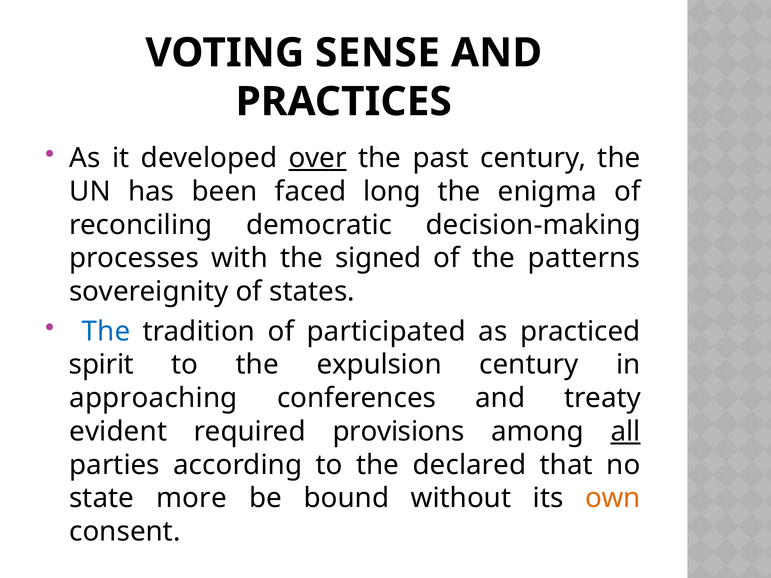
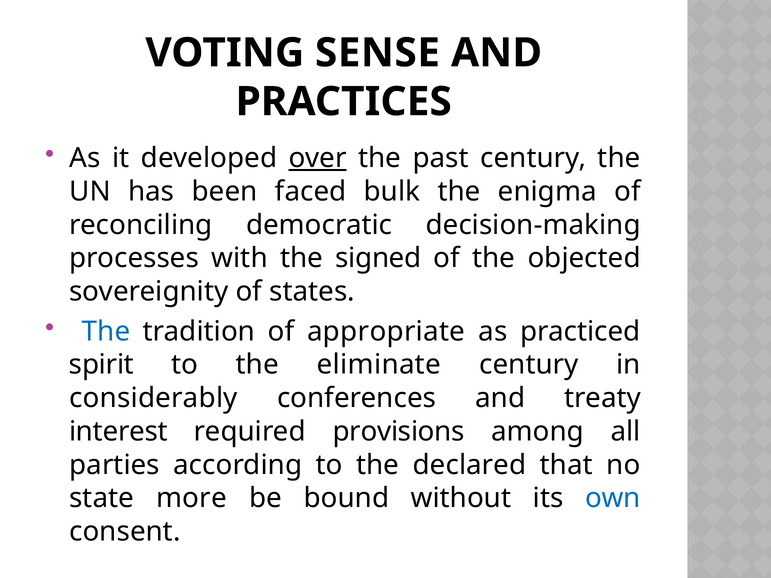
long: long -> bulk (392, 192)
patterns: patterns -> objected (584, 258)
participated: participated -> appropriate (386, 332)
expulsion: expulsion -> eliminate (379, 365)
approaching: approaching -> considerably (153, 398)
evident: evident -> interest (118, 432)
all underline: present -> none (626, 432)
own colour: orange -> blue (613, 498)
